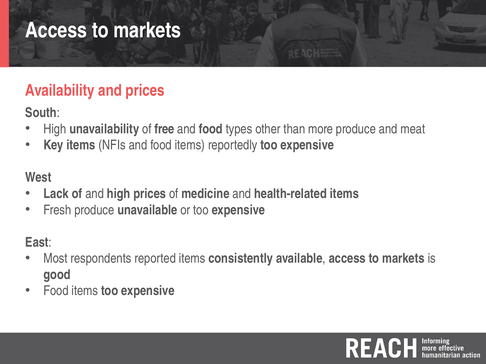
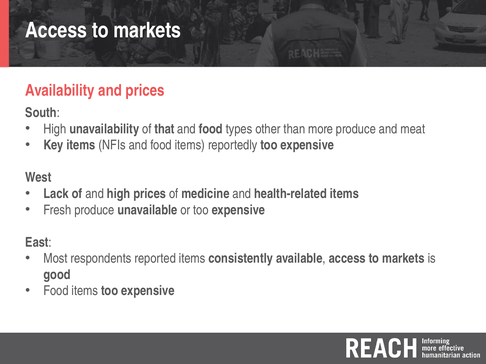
free: free -> that (164, 129)
